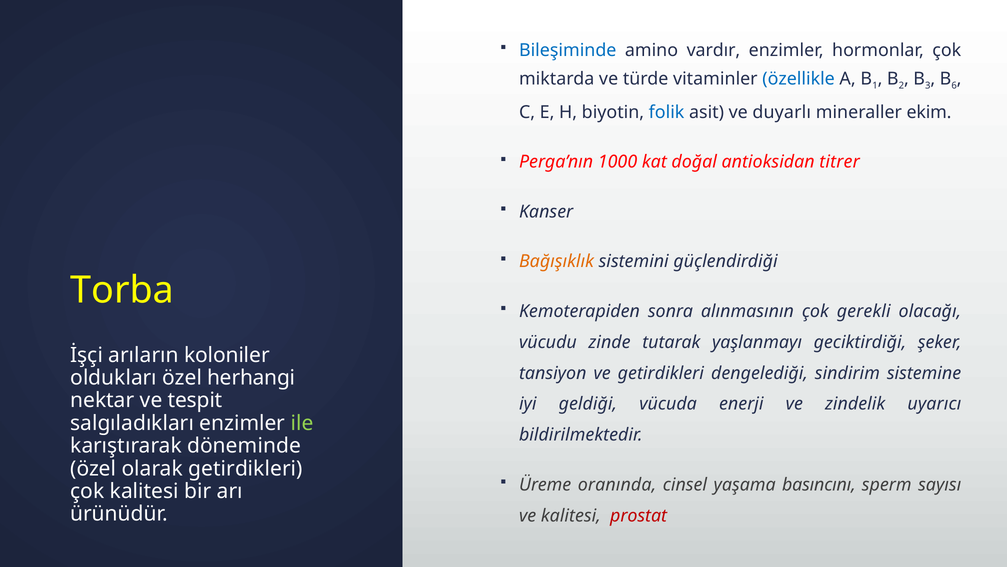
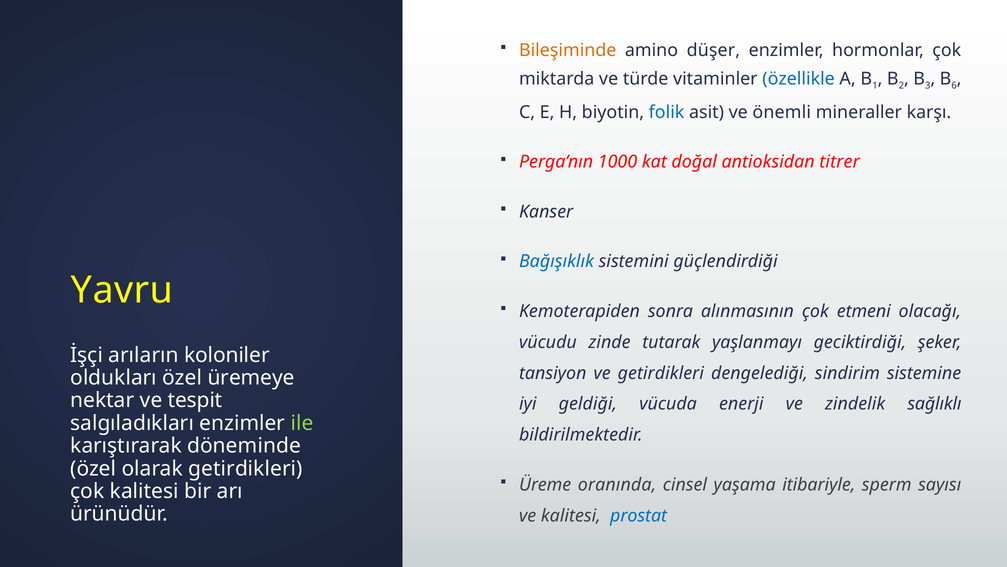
Bileşiminde colour: blue -> orange (568, 50)
vardır: vardır -> düşer (713, 50)
duyarlı: duyarlı -> önemli (782, 112)
ekim: ekim -> karşı (929, 112)
Bağışıklık colour: orange -> blue (557, 261)
Torba: Torba -> Yavru (122, 290)
gerekli: gerekli -> etmeni (864, 311)
herhangi: herhangi -> üremeye (251, 378)
uyarıcı: uyarıcı -> sağlıklı (935, 404)
basıncını: basıncını -> itibariyle (819, 484)
prostat colour: red -> blue (639, 515)
